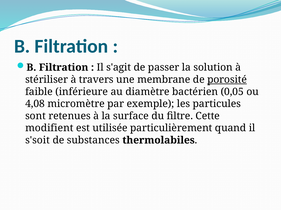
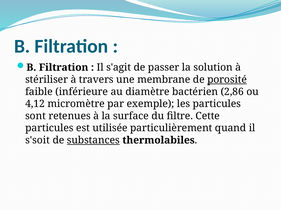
0,05: 0,05 -> 2,86 (232, 92)
4,08: 4,08 -> 4,12 (35, 104)
modifient: modifient -> particules (49, 129)
substances underline: none -> present (93, 141)
